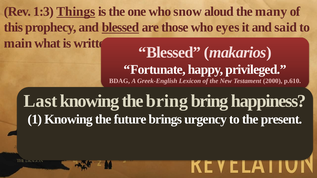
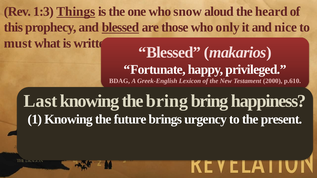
many: many -> heard (271, 12)
eyes: eyes -> only (228, 27)
said: said -> nice (286, 27)
main: main -> must (18, 43)
